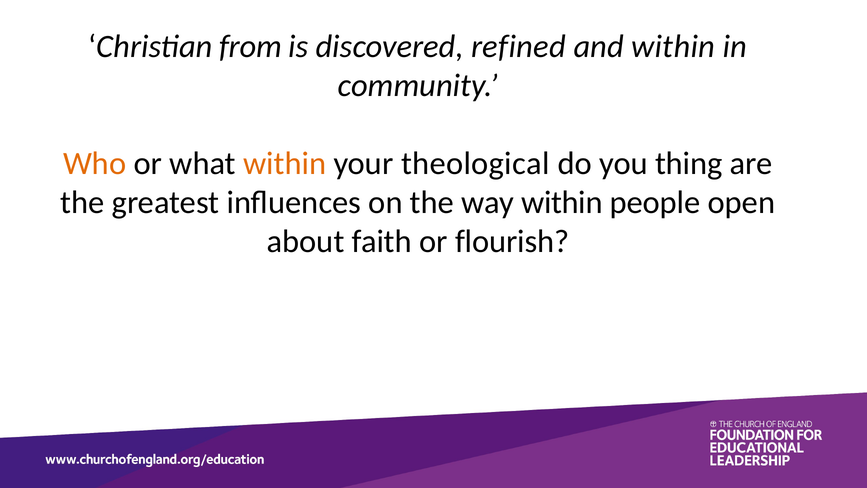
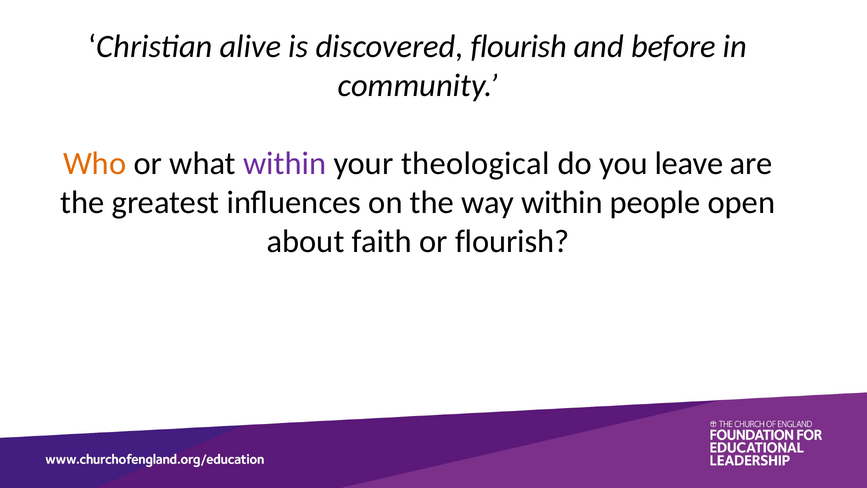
from: from -> alive (250, 46)
discovered refined: refined -> flourish (519, 46)
and within: within -> before (673, 46)
within colour: orange -> purple (285, 163)
thing: thing -> leave (689, 163)
